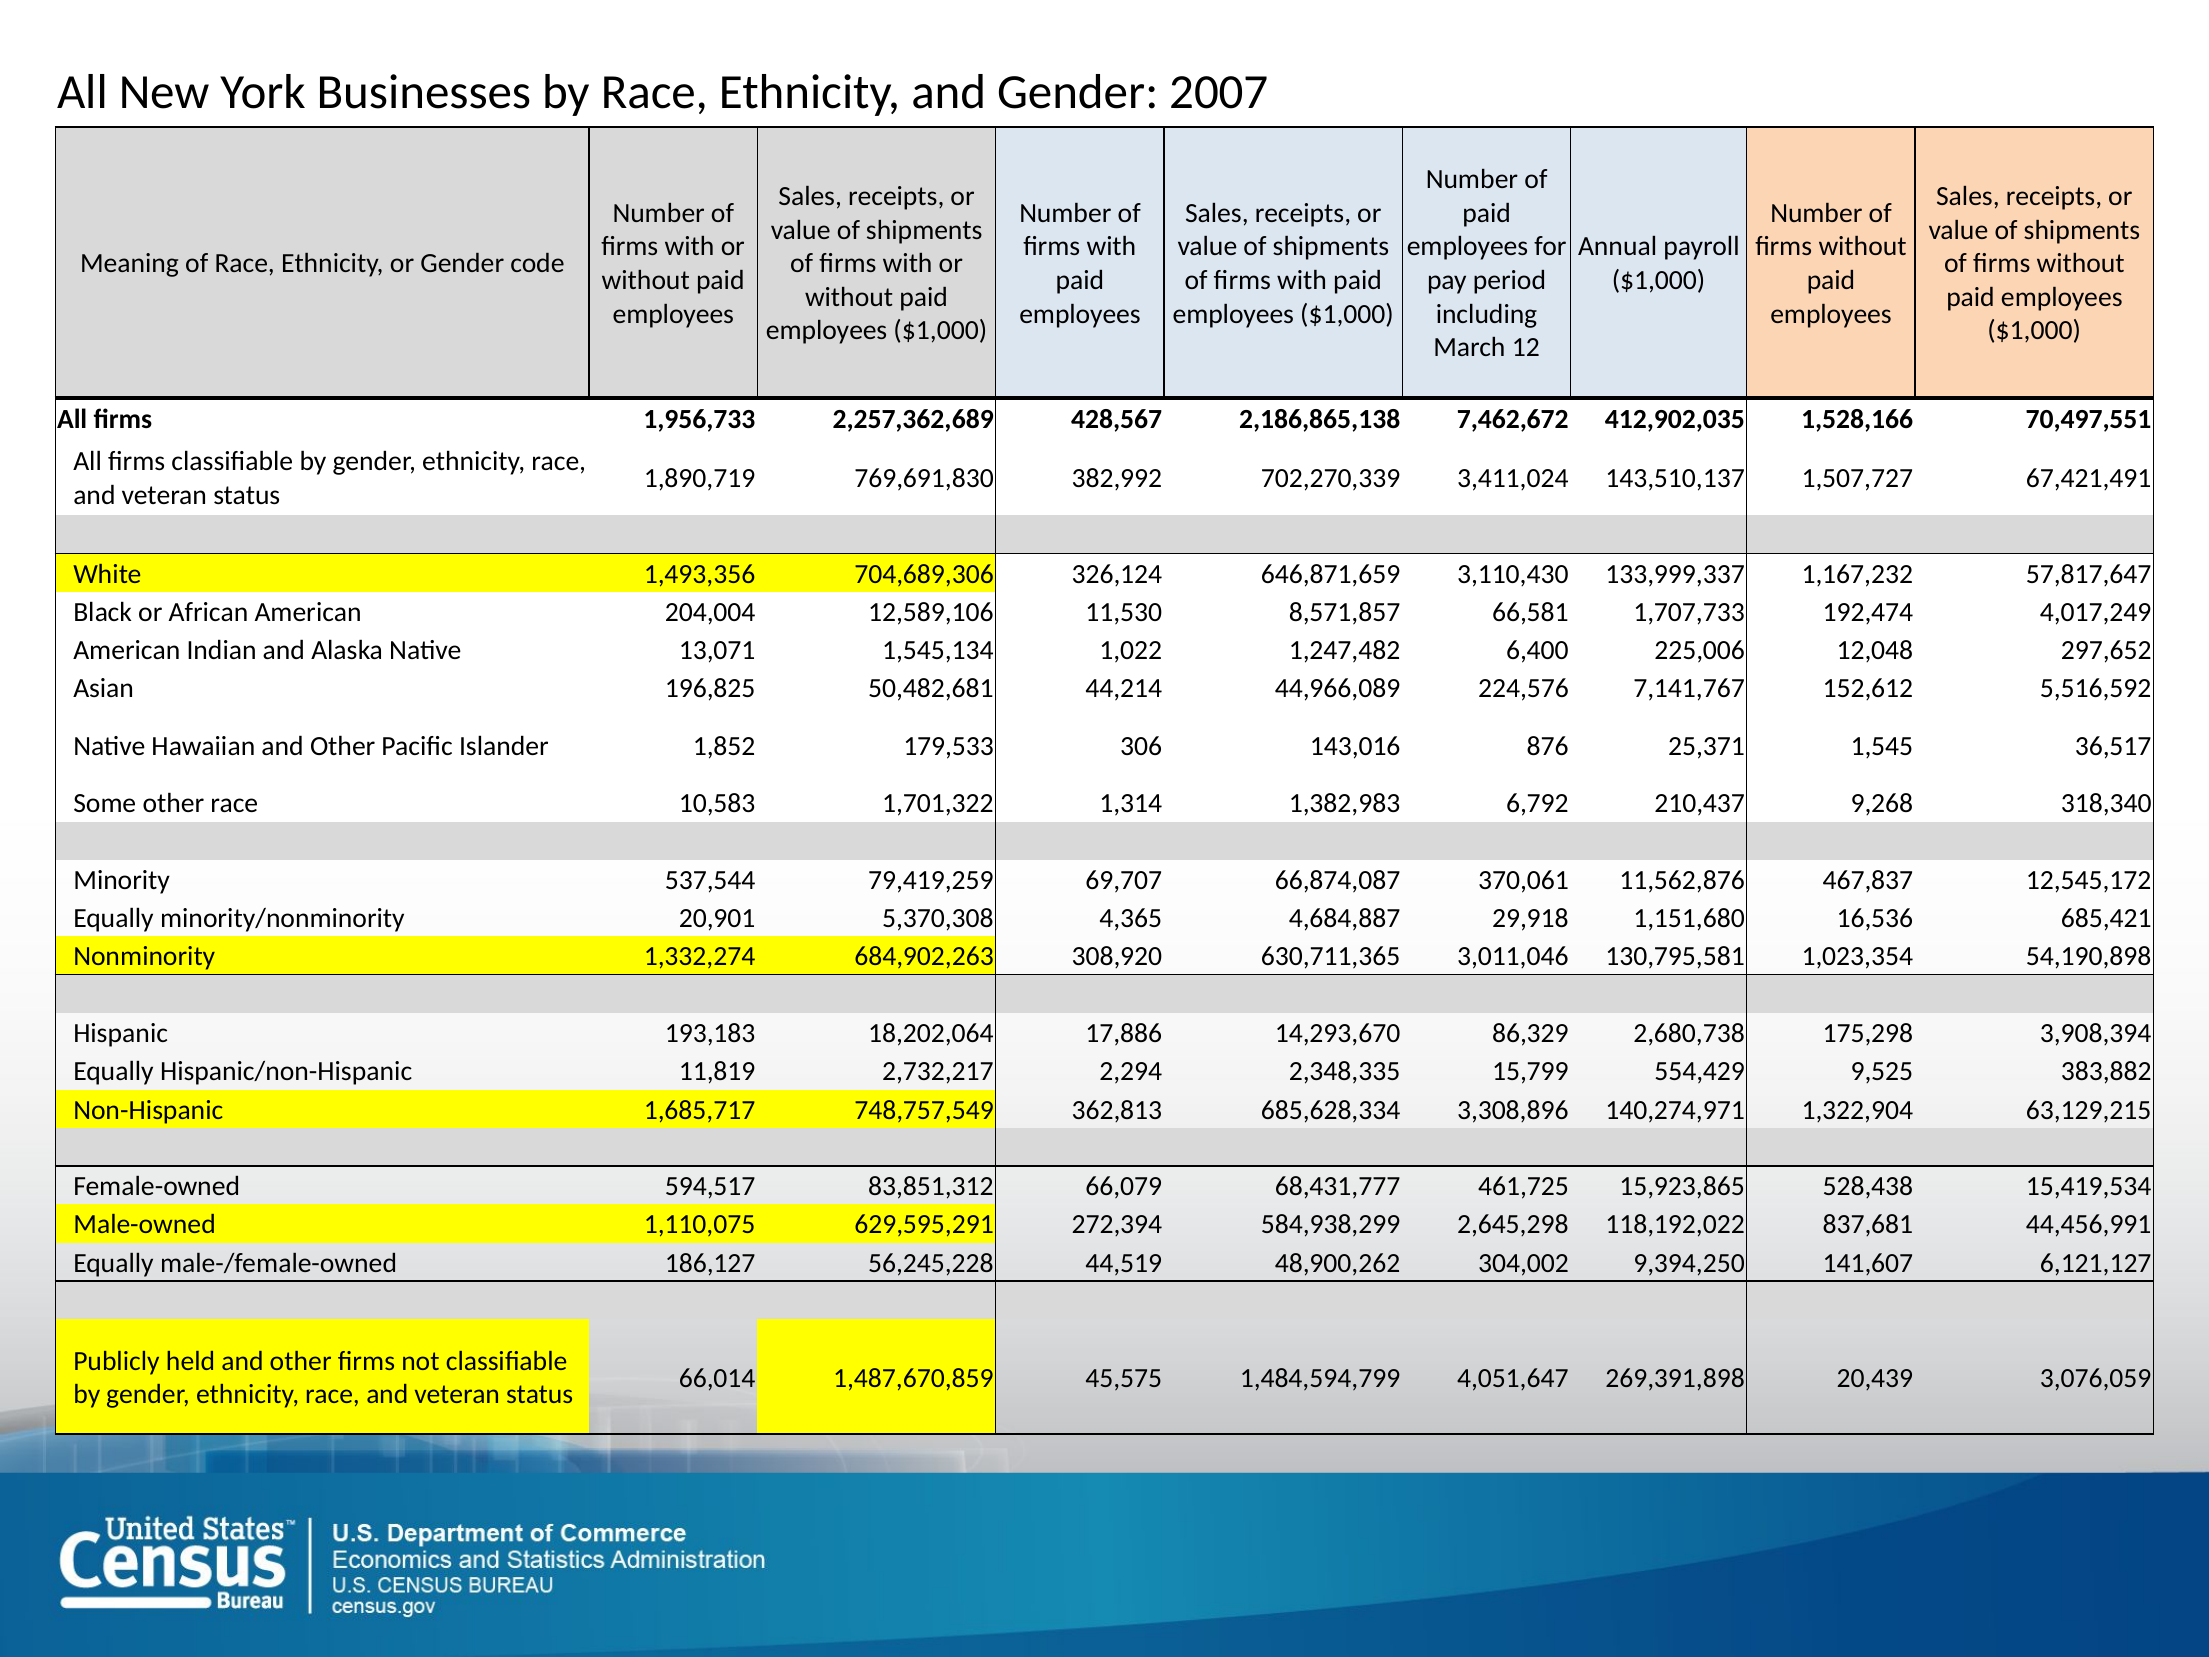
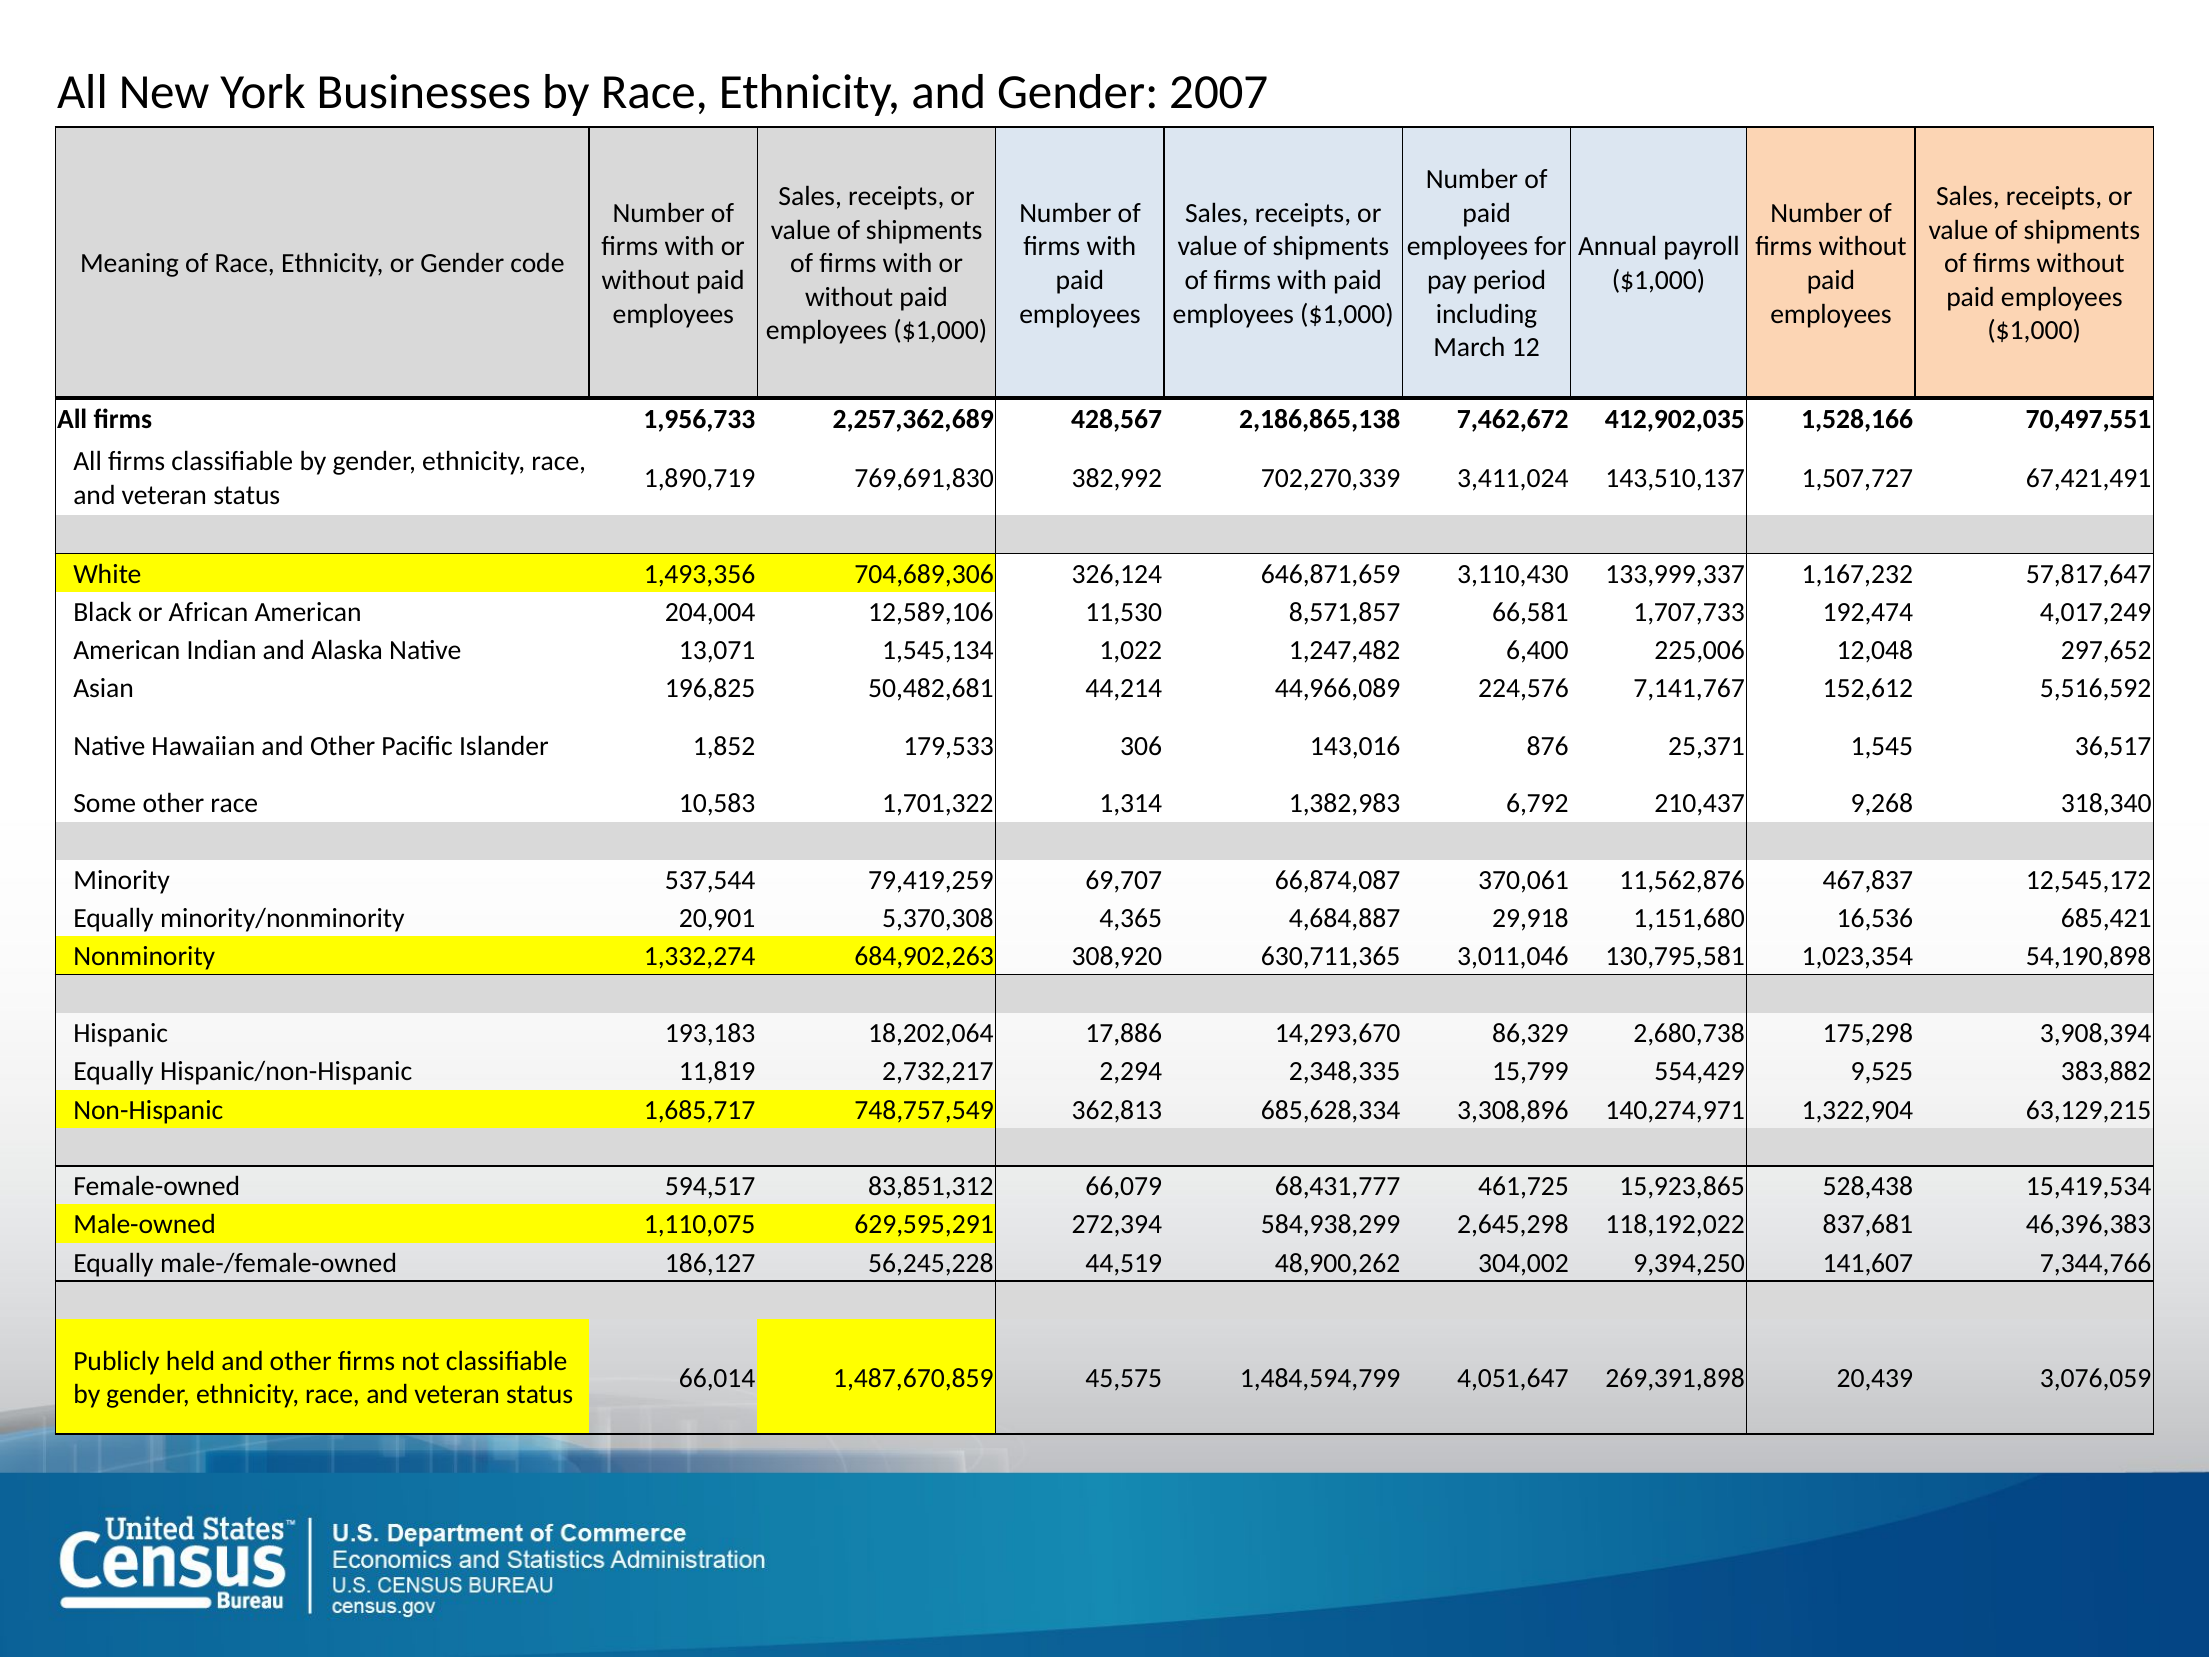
44,456,991: 44,456,991 -> 46,396,383 (2089, 1225)
6,121,127: 6,121,127 -> 7,344,766 (2096, 1263)
